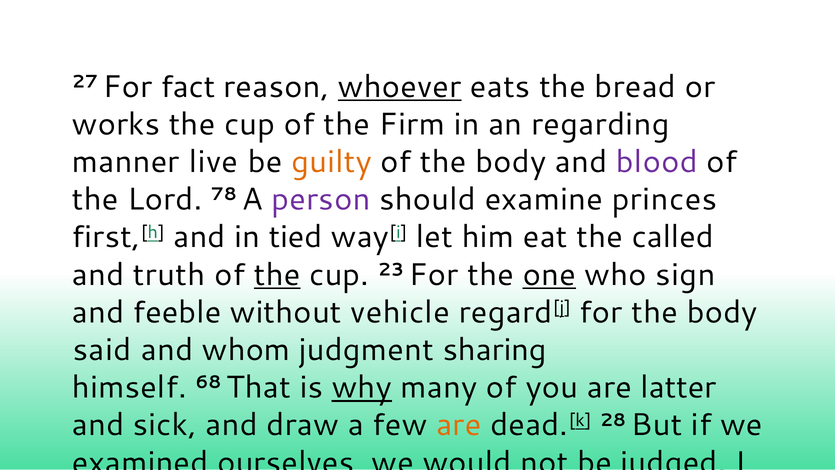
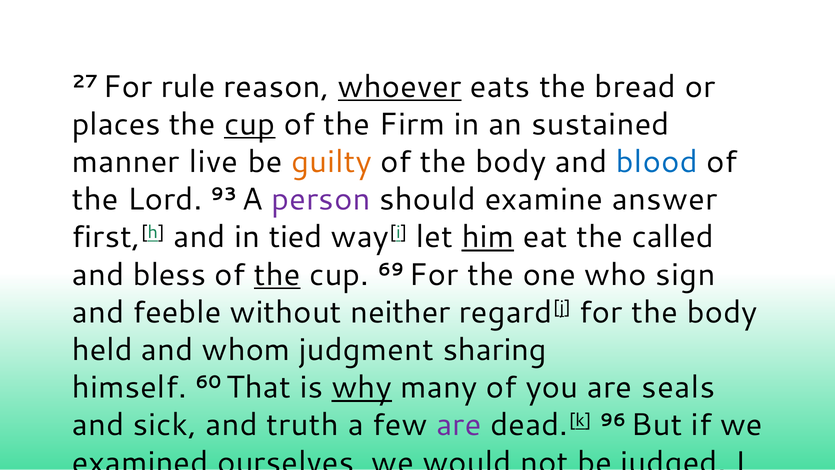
fact: fact -> rule (188, 87)
works: works -> places (116, 124)
cup underline: none -> present (250, 124)
regarding: regarding -> sustained (600, 124)
blood colour: purple -> blue (657, 162)
78: 78 -> 93 (224, 194)
princes: princes -> answer (664, 199)
him underline: none -> present (488, 237)
truth: truth -> bless (169, 275)
23: 23 -> 69 (391, 269)
one underline: present -> none (549, 275)
vehicle: vehicle -> neither (400, 312)
said: said -> held (102, 350)
68: 68 -> 60 (208, 382)
latter: latter -> seals (678, 387)
draw: draw -> truth (303, 425)
are colour: orange -> purple (459, 425)
28: 28 -> 96 (613, 420)
